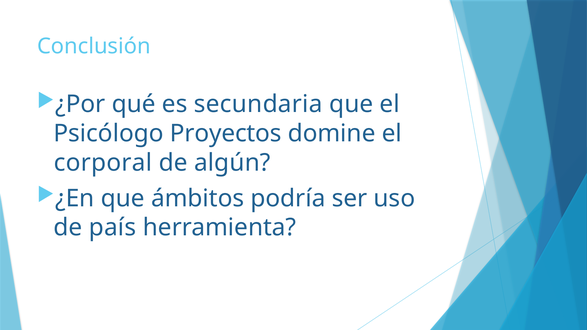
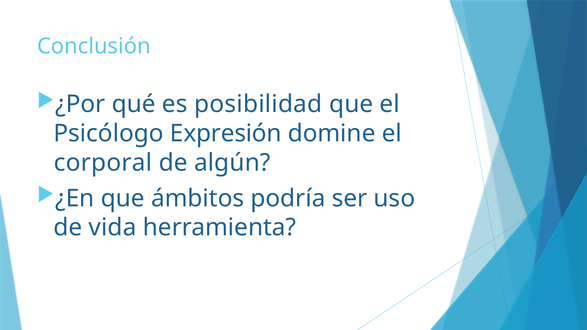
secundaria: secundaria -> posibilidad (258, 104)
Proyectos: Proyectos -> Expresión (226, 134)
país: país -> vida (113, 228)
